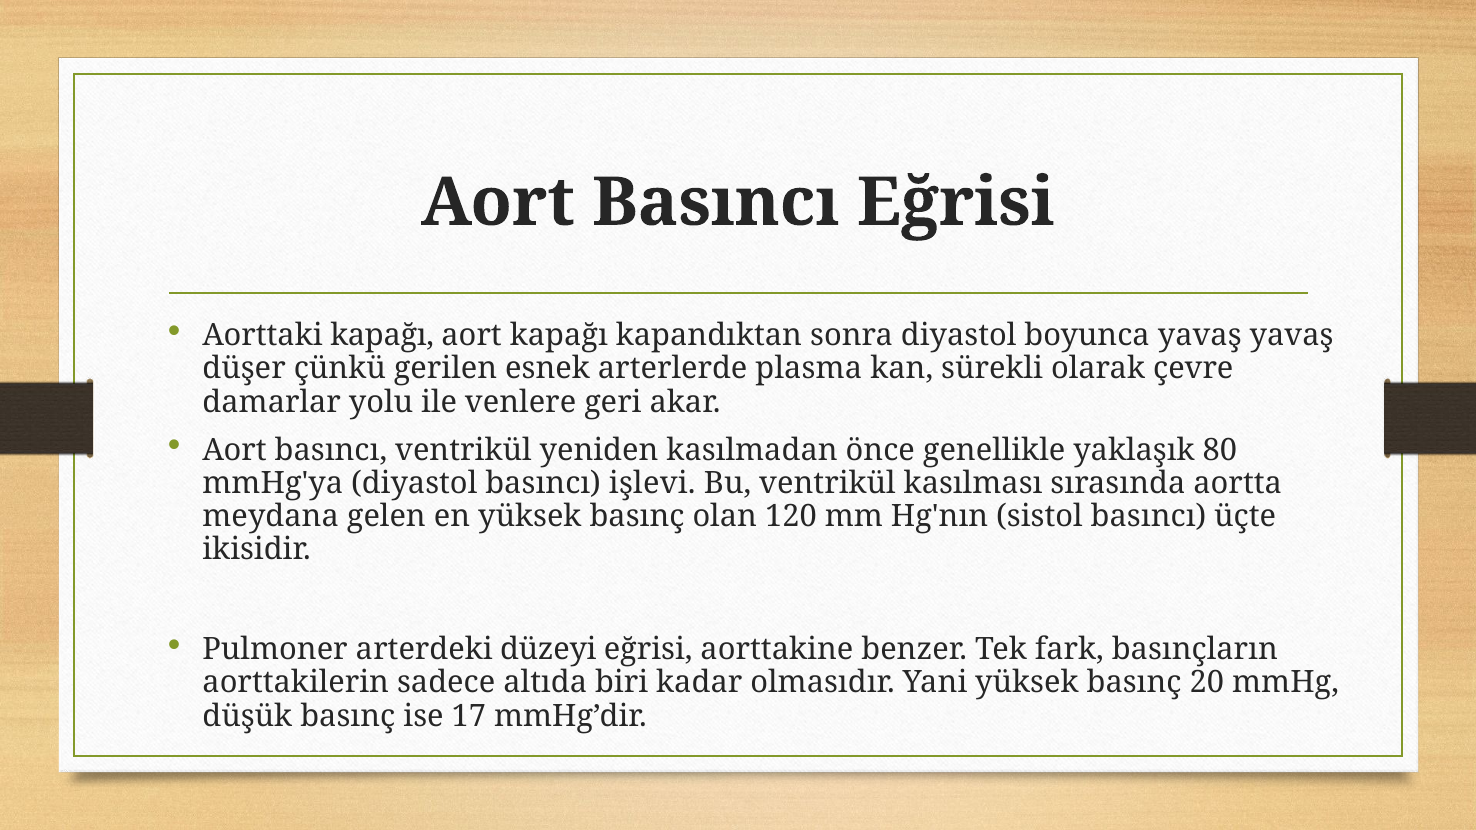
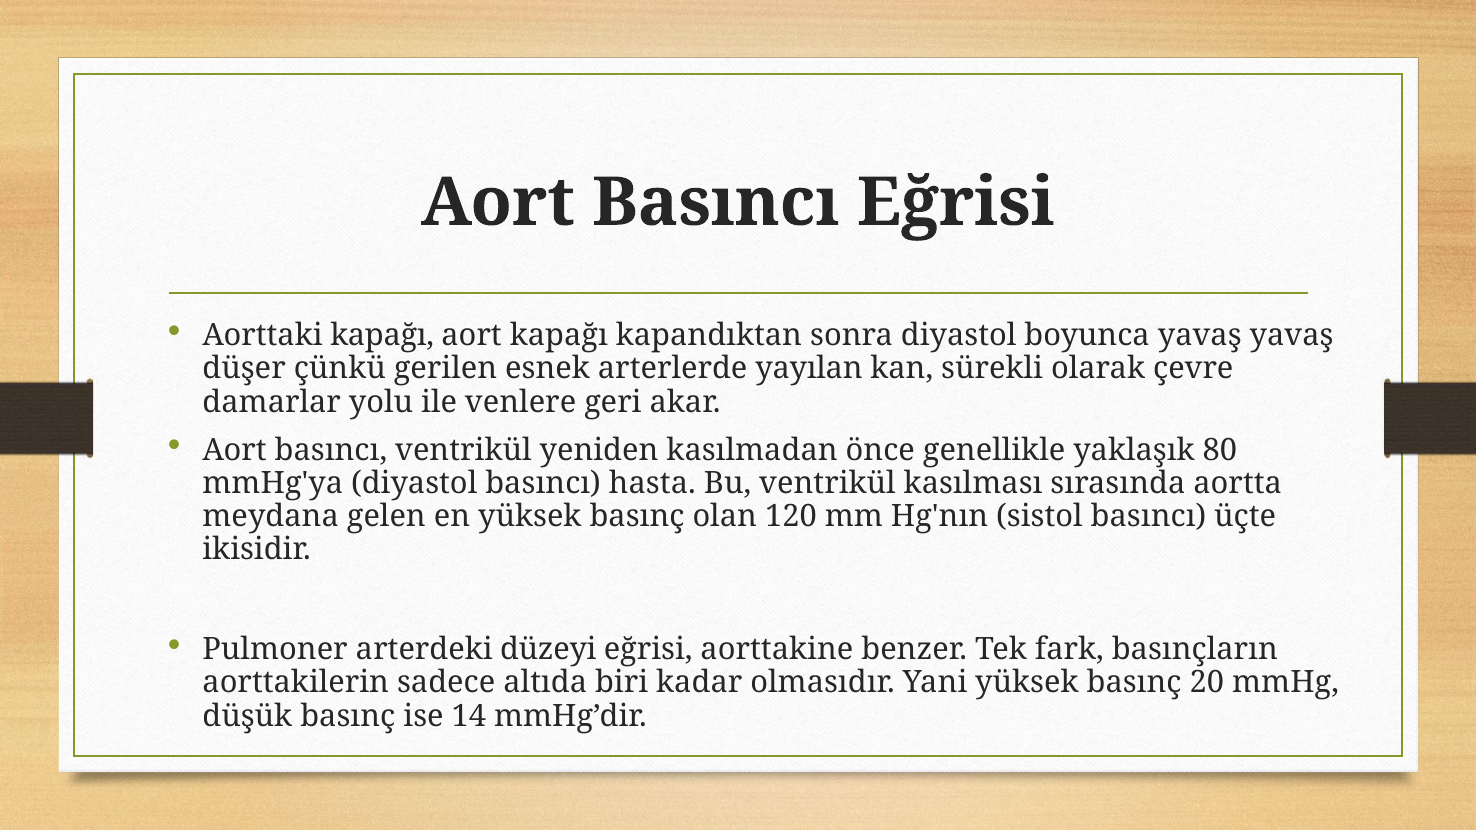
plasma: plasma -> yayılan (809, 369)
işlevi: işlevi -> hasta (652, 483)
17: 17 -> 14 (469, 716)
